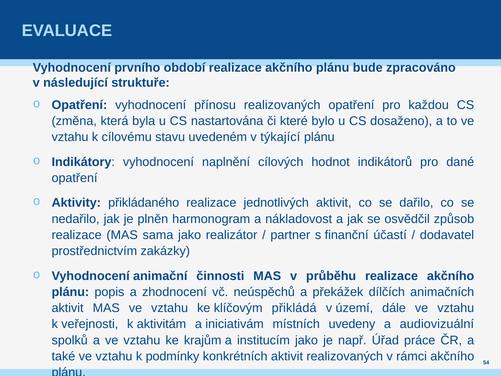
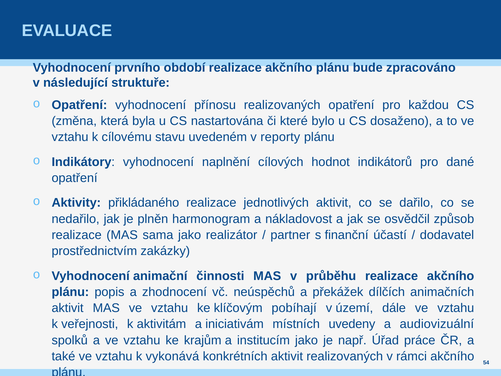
týkající: týkající -> reporty (280, 137)
přikládá: přikládá -> pobíhají (294, 308)
podmínky: podmínky -> vykonává (172, 356)
